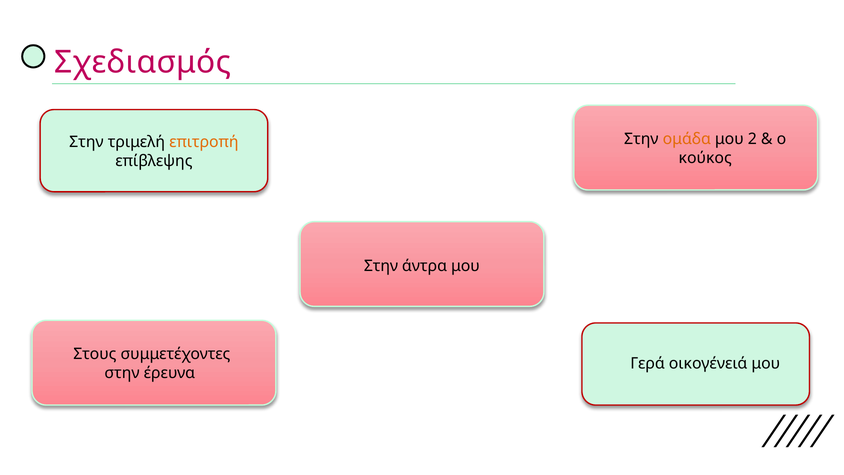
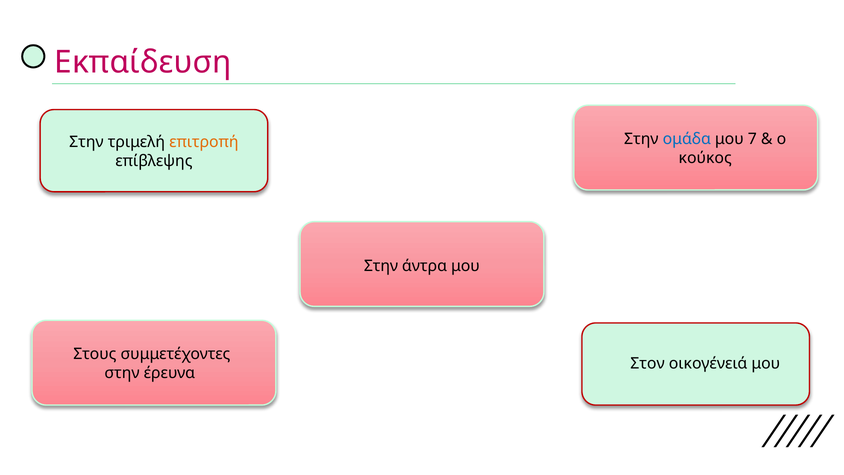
Σχεδιασμός: Σχεδιασμός -> Εκπαίδευση (143, 62)
ομάδα colour: orange -> blue (687, 139)
2: 2 -> 7 (752, 139)
Γερά: Γερά -> Στον (647, 363)
